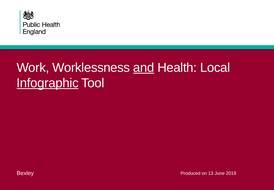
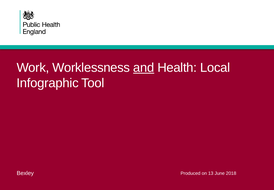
Infographic underline: present -> none (48, 83)
